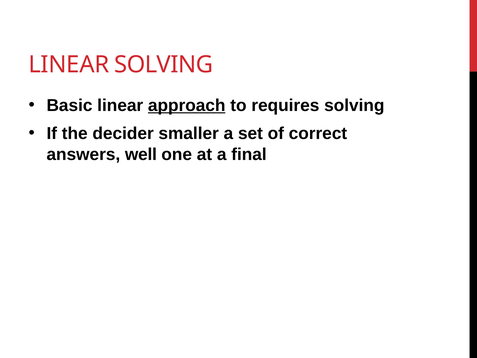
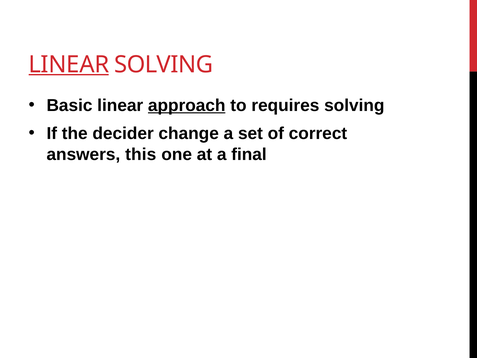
LINEAR underline: none -> present (69, 64)
smaller: smaller -> change (189, 134)
well: well -> this (141, 154)
